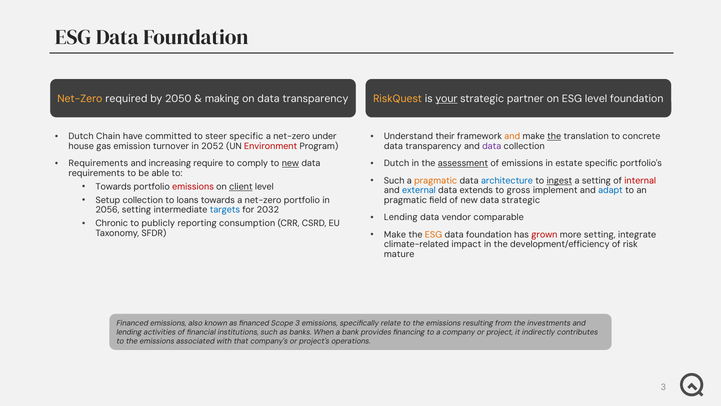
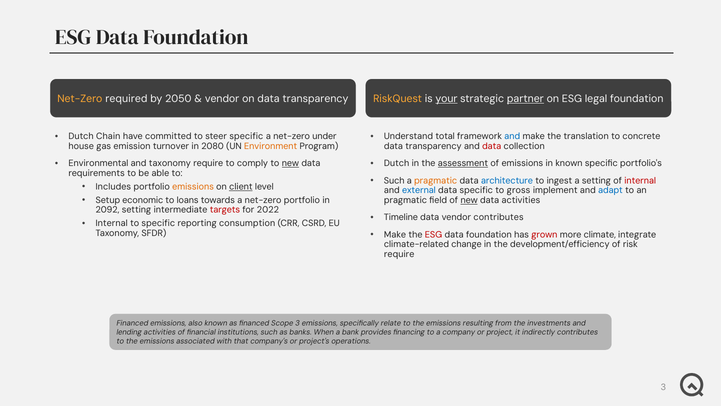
making: making -> vendor (222, 99)
partner underline: none -> present (525, 99)
ESG level: level -> legal (596, 99)
their: their -> total (445, 136)
and colour: orange -> blue (512, 136)
the underline: present -> none (554, 136)
2052: 2052 -> 2080 (213, 146)
Environment colour: red -> orange (271, 146)
data colour: purple -> red (492, 146)
Requirements: Requirements -> Environmental (98, 163)
and increasing: increasing -> taxonomy (170, 163)
in estate: estate -> known (569, 163)
ingest underline: present -> none (559, 181)
Towards: Towards -> Includes (113, 187)
emissions colour: red -> orange (193, 187)
data extends: extends -> specific (476, 190)
Setup collection: collection -> economic (143, 200)
new underline: none -> present (469, 200)
data strategic: strategic -> activities (521, 200)
2056: 2056 -> 2092 (107, 210)
targets colour: blue -> red (225, 210)
2032: 2032 -> 2022 (268, 210)
Lending: Lending -> Timeline (401, 217)
vendor comparable: comparable -> contributes (499, 217)
Chronic: Chronic -> Internal (112, 223)
to publicly: publicly -> specific (158, 223)
ESG colour: orange -> red (434, 234)
more setting: setting -> climate (600, 234)
impact: impact -> change (467, 244)
mature: mature -> require (399, 254)
